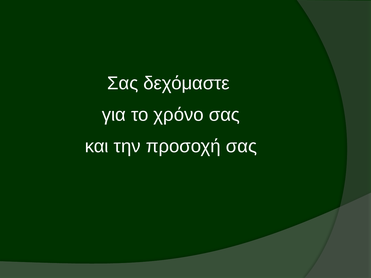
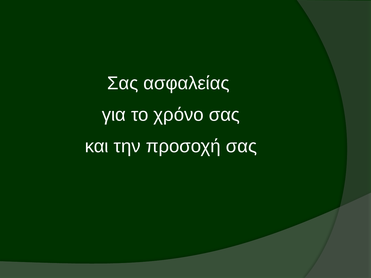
δεχόμαστε: δεχόμαστε -> ασφαλείας (186, 83)
